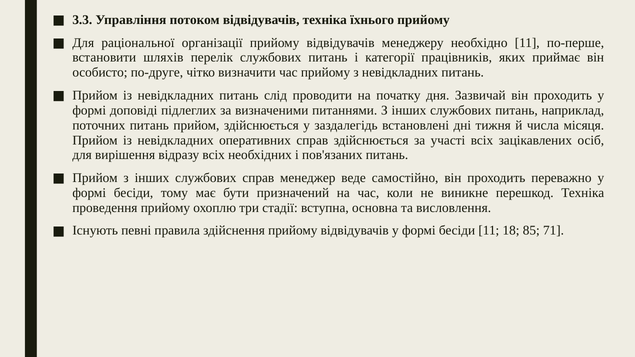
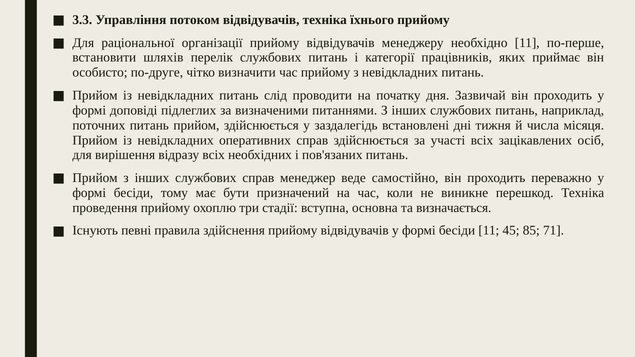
висловлення: висловлення -> визначається (454, 208)
18: 18 -> 45 (511, 231)
